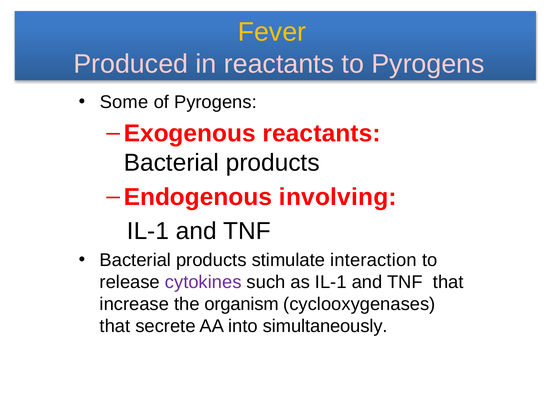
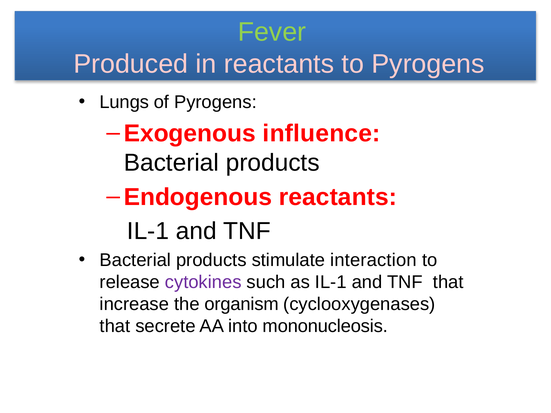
Fever colour: yellow -> light green (272, 32)
Some: Some -> Lungs (124, 102)
Exogenous reactants: reactants -> influence (322, 133)
Endogenous involving: involving -> reactants (338, 197)
simultaneously: simultaneously -> mononucleosis (325, 326)
